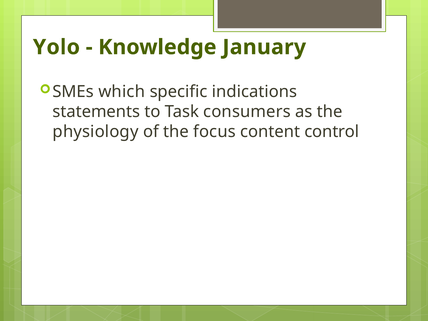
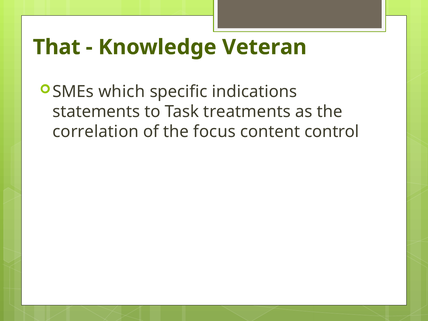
Yolo: Yolo -> That (57, 47)
January: January -> Veteran (264, 47)
consumers: consumers -> treatments (247, 112)
physiology: physiology -> correlation (96, 132)
